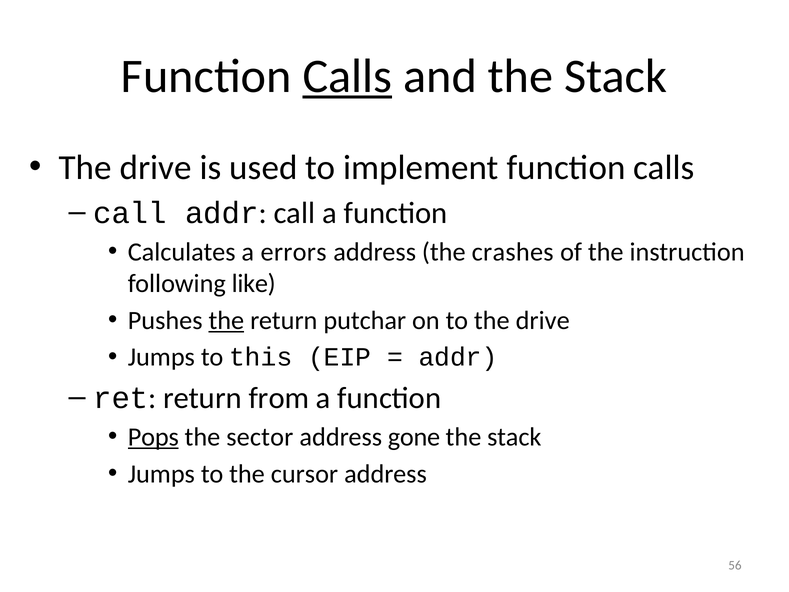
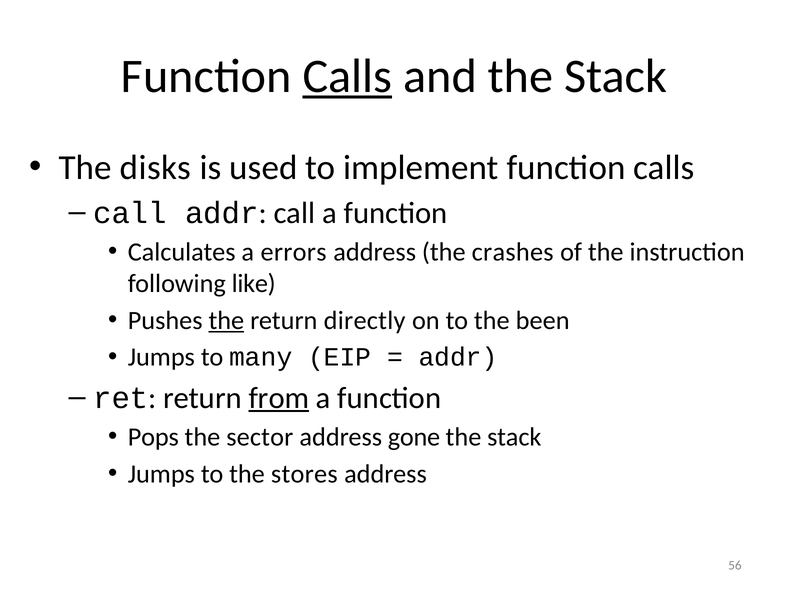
drive: drive -> disks (156, 168)
putchar: putchar -> directly (365, 320)
to the drive: drive -> been (543, 320)
this: this -> many (261, 357)
from underline: none -> present (279, 398)
Pops underline: present -> none (153, 437)
cursor: cursor -> stores (304, 474)
